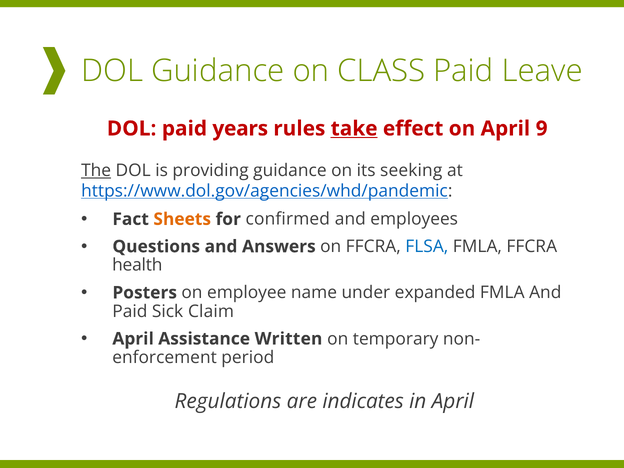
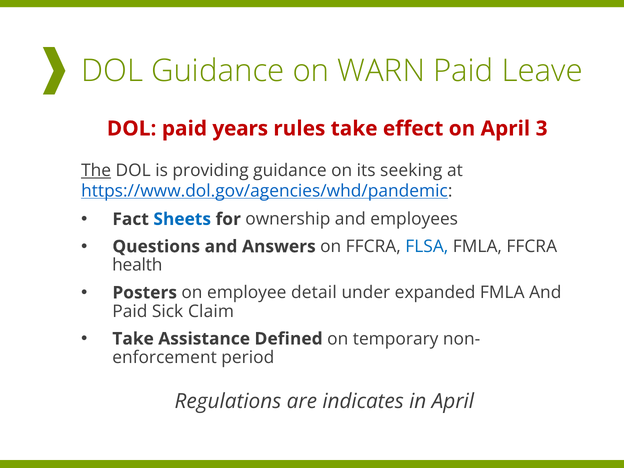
CLASS: CLASS -> WARN (381, 71)
take underline: present -> none (354, 129)
9: 9 -> 3 (542, 129)
Sheets colour: orange -> blue (182, 219)
confirmed: confirmed -> ownership (288, 219)
name: name -> detail (314, 293)
April: April -> Take (133, 339)
Written: Written -> Defined (289, 339)
